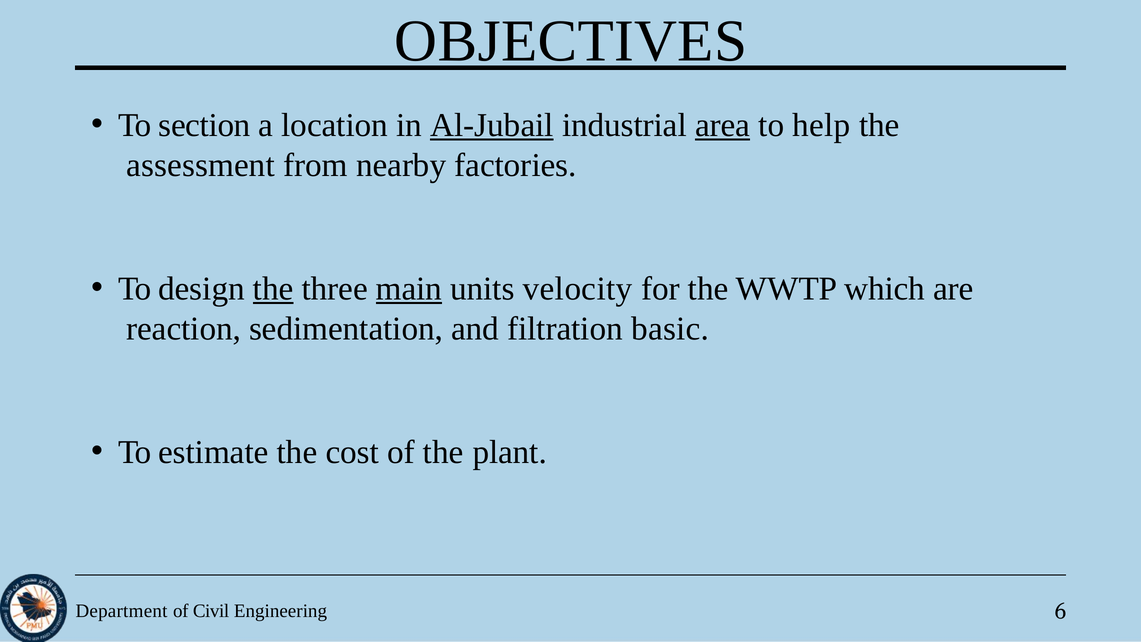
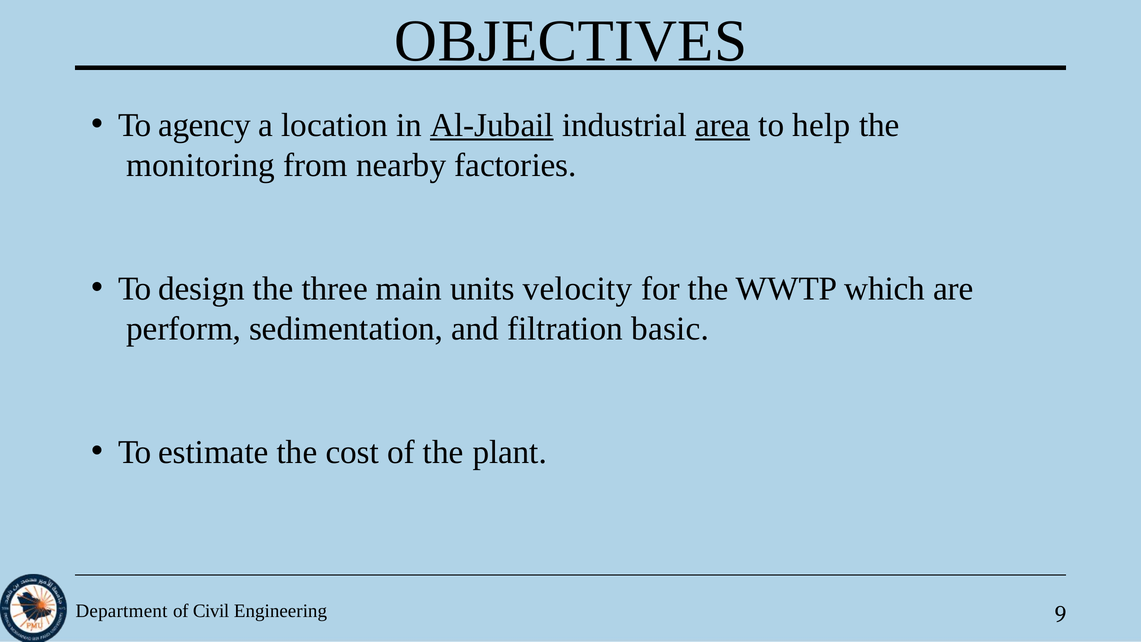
section: section -> agency (204, 125)
assessment: assessment -> monitoring (201, 165)
the underline: present -> none (273, 289)
main underline: present -> none (409, 289)
reaction: reaction -> perform (184, 329)
6: 6 -> 9 (1060, 611)
